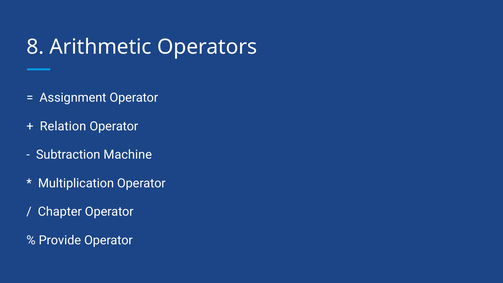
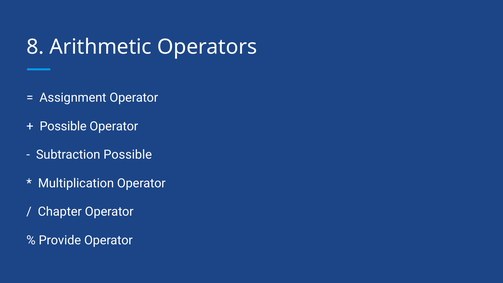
Relation: Relation -> Possible (63, 126)
Subtraction Machine: Machine -> Possible (128, 155)
